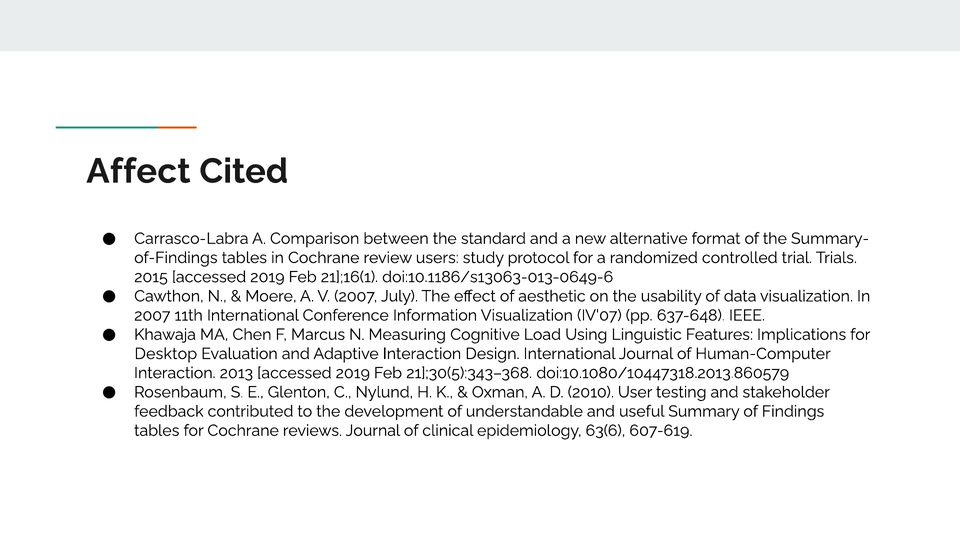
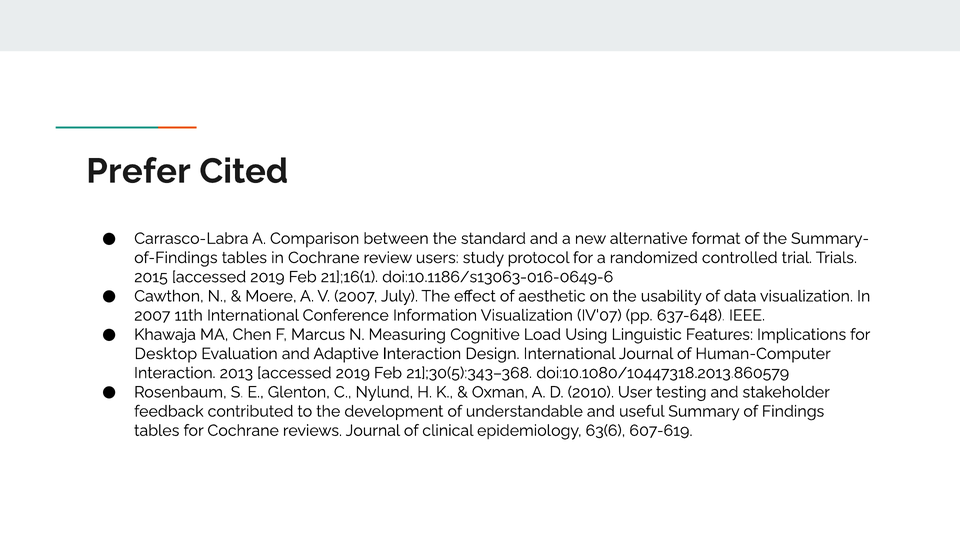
Affect: Affect -> Prefer (138, 171)
doi:10.1186/s13063-013-0649-6: doi:10.1186/s13063-013-0649-6 -> doi:10.1186/s13063-016-0649-6 (498, 277)
